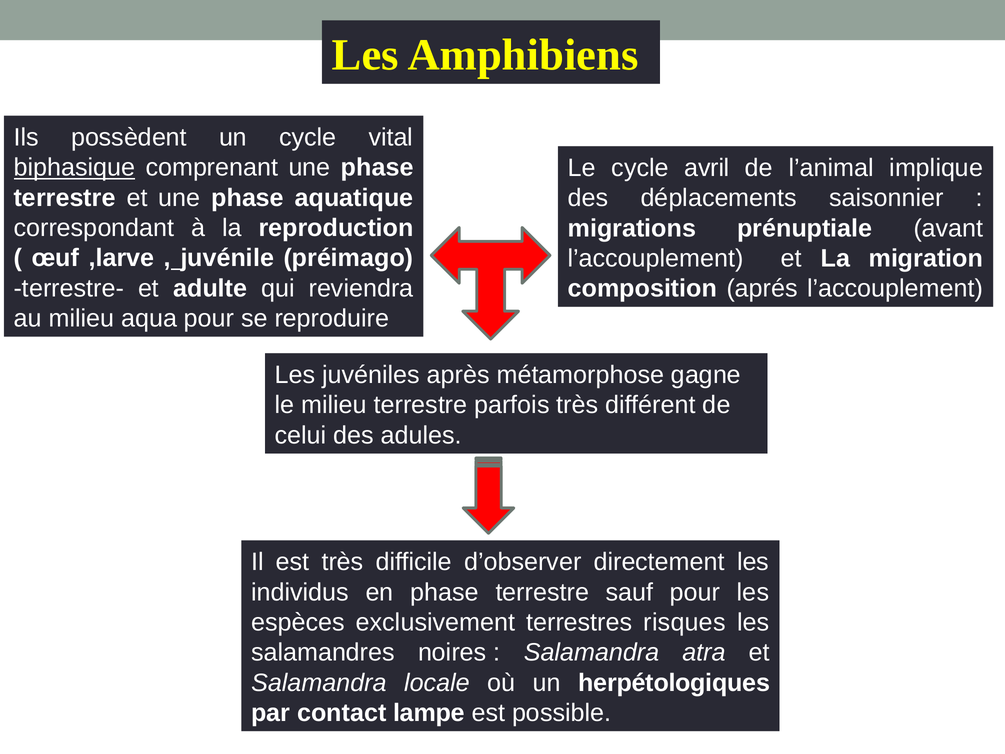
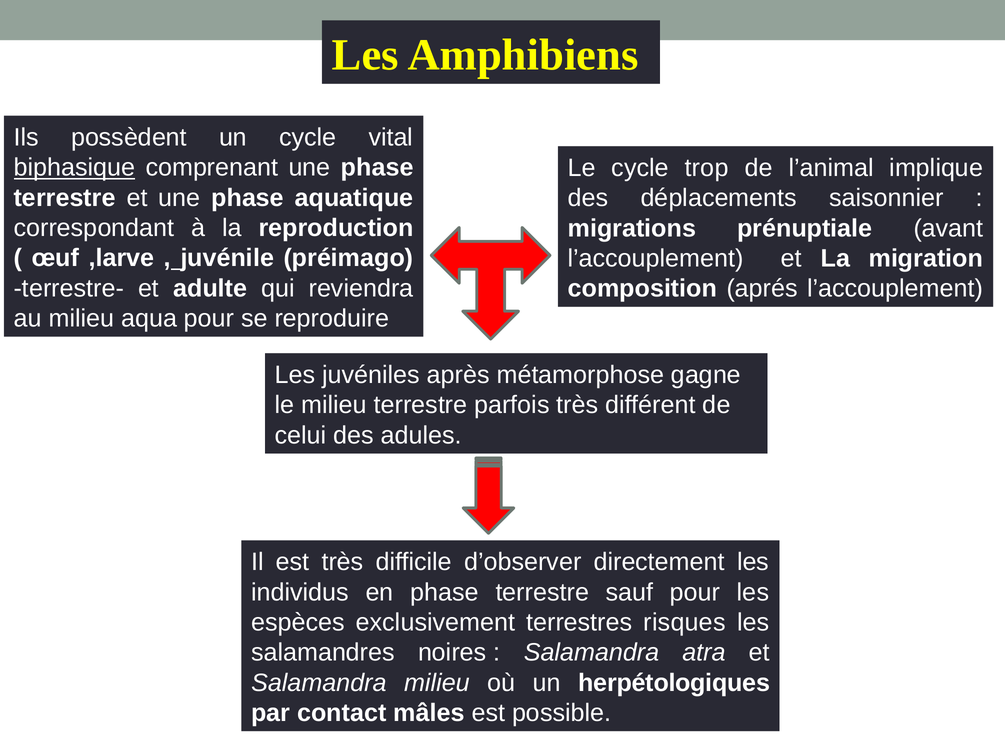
avril: avril -> trop (707, 168)
Salamandra locale: locale -> milieu (437, 683)
lampe: lampe -> mâles (429, 713)
